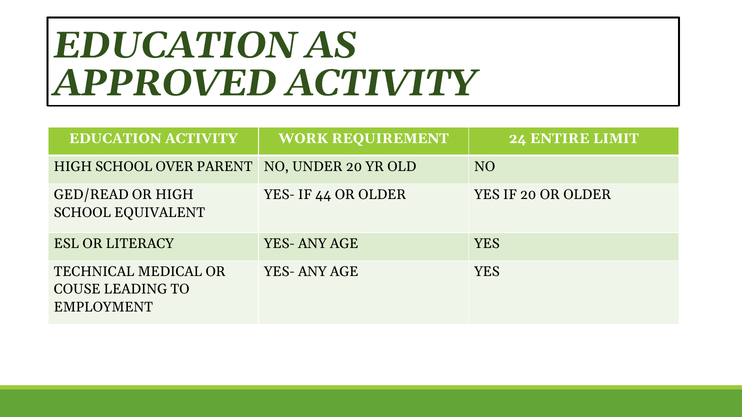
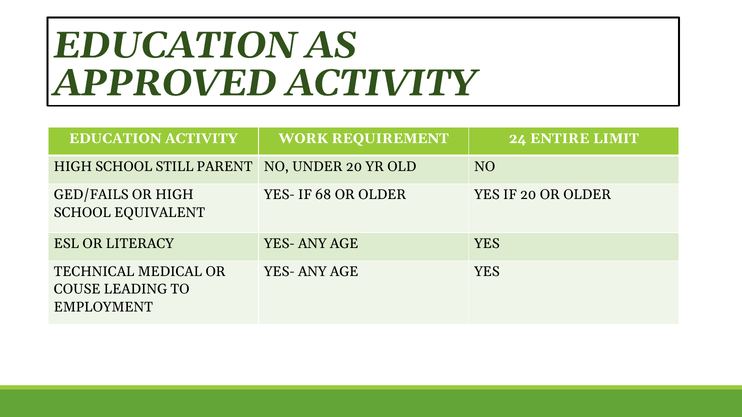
OVER: OVER -> STILL (175, 167)
GED/READ: GED/READ -> GED/FAILS (91, 195)
44: 44 -> 68 (323, 195)
